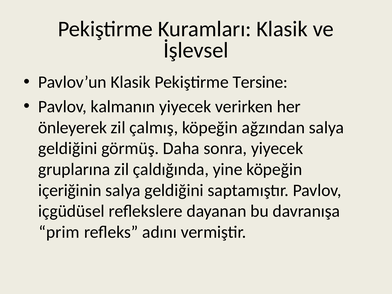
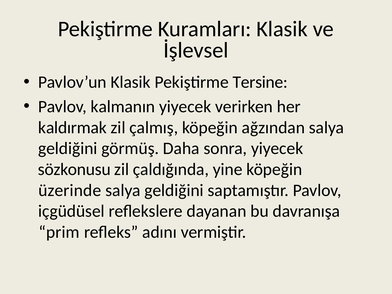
önleyerek: önleyerek -> kaldırmak (73, 128)
gruplarına: gruplarına -> sözkonusu (74, 169)
içeriğinin: içeriğinin -> üzerinde (70, 190)
